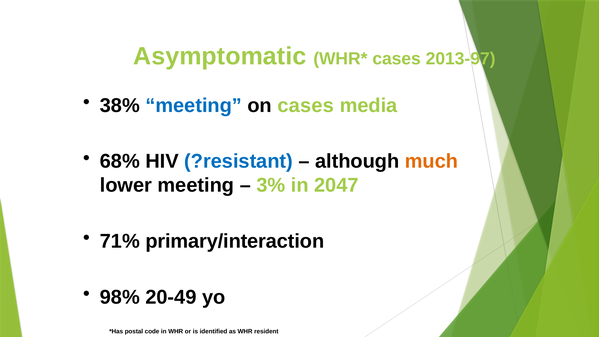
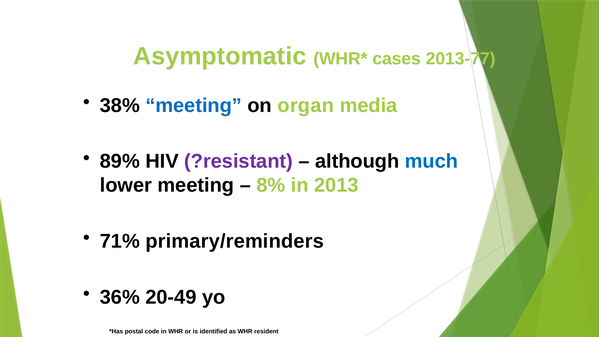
2013-97: 2013-97 -> 2013-77 (461, 59)
on cases: cases -> organ (306, 105)
68%: 68% -> 89% (120, 161)
?resistant colour: blue -> purple (239, 161)
much colour: orange -> blue (431, 161)
3%: 3% -> 8% (271, 185)
2047: 2047 -> 2013 (336, 185)
primary/interaction: primary/interaction -> primary/reminders (235, 241)
98%: 98% -> 36% (120, 297)
